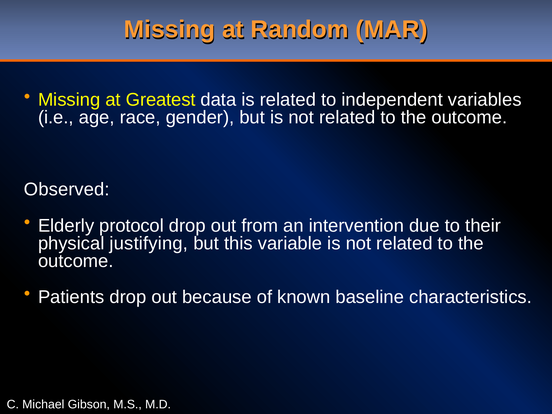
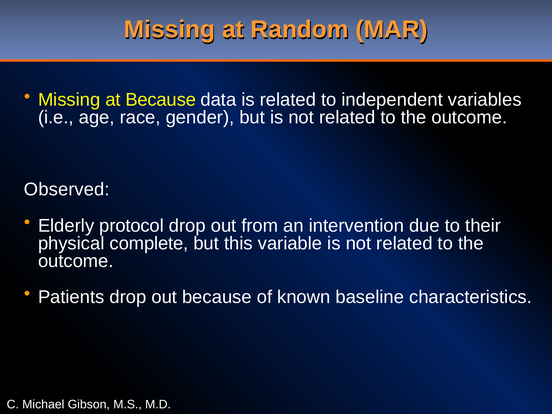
at Greatest: Greatest -> Because (161, 100)
justifying: justifying -> complete (149, 243)
